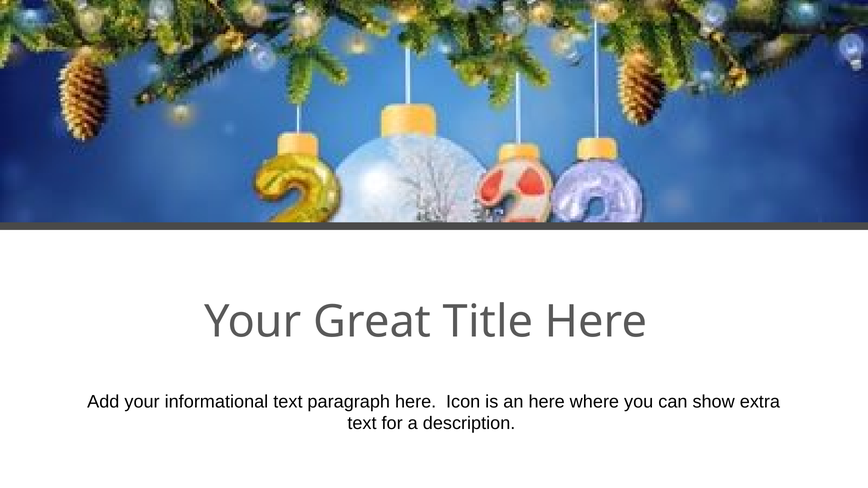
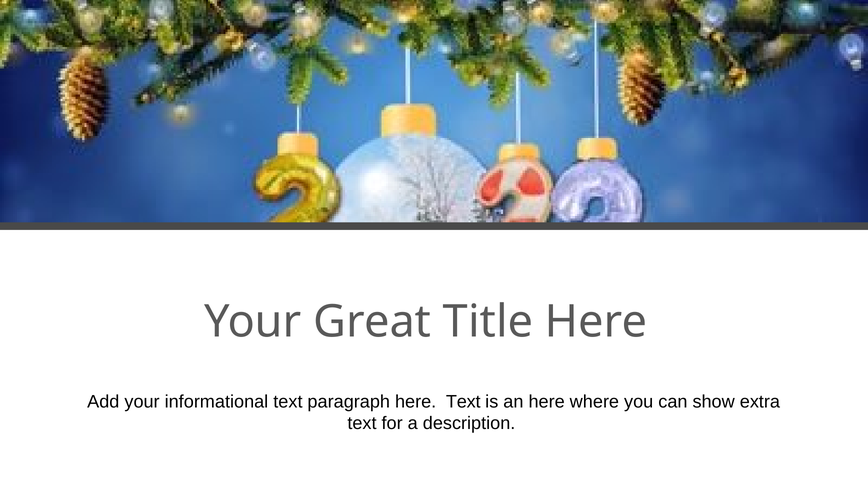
here Icon: Icon -> Text (463, 402)
